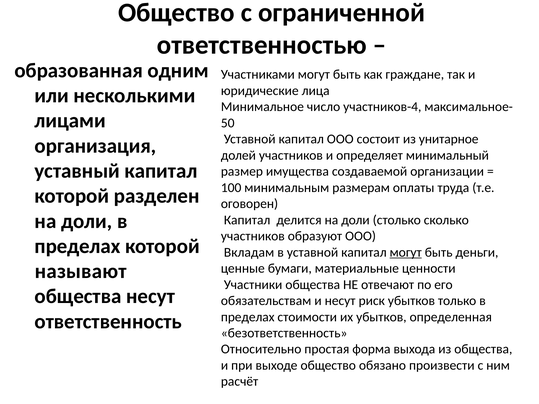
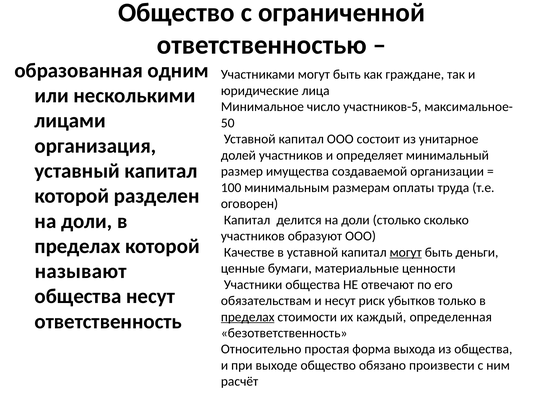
участников-4: участников-4 -> участников-5 (382, 107)
Вкладам: Вкладам -> Качестве (249, 252)
пределах underline: none -> present (248, 317)
их убытков: убытков -> каждый (381, 317)
